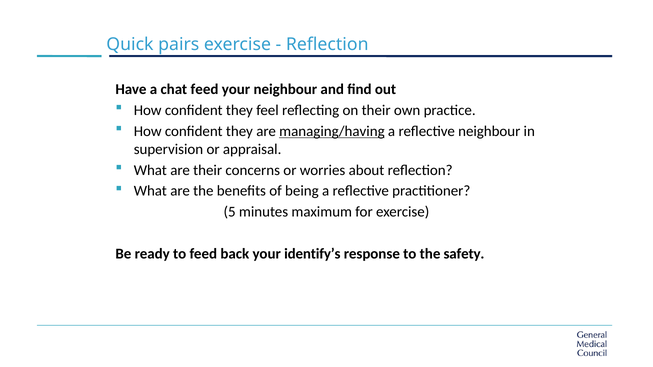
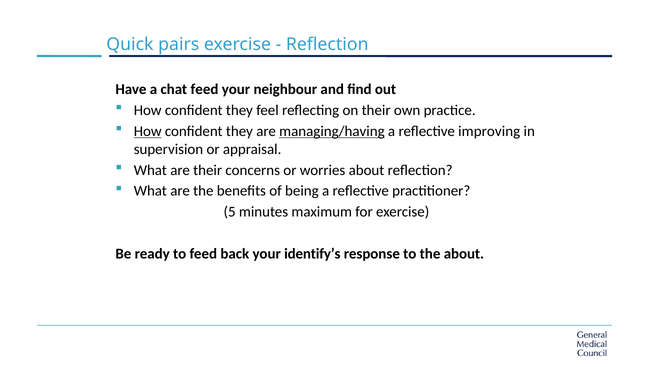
How underline: none -> present (148, 131)
reflective neighbour: neighbour -> improving (489, 131)
the safety: safety -> about (464, 254)
